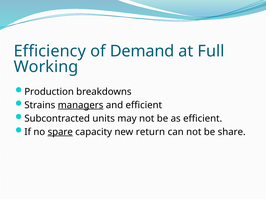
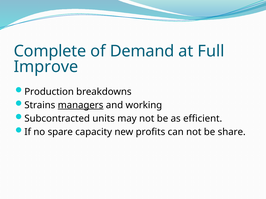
Efficiency: Efficiency -> Complete (50, 51)
Working: Working -> Improve (46, 67)
and efficient: efficient -> working (144, 105)
spare underline: present -> none (60, 132)
return: return -> profits (150, 132)
